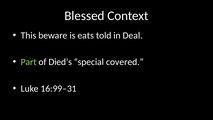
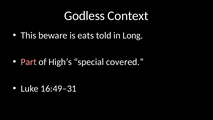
Blessed: Blessed -> Godless (85, 16)
Deal: Deal -> Long (133, 35)
Part colour: light green -> pink (29, 62)
Died’s: Died’s -> High’s (60, 62)
16:99–31: 16:99–31 -> 16:49–31 (59, 88)
